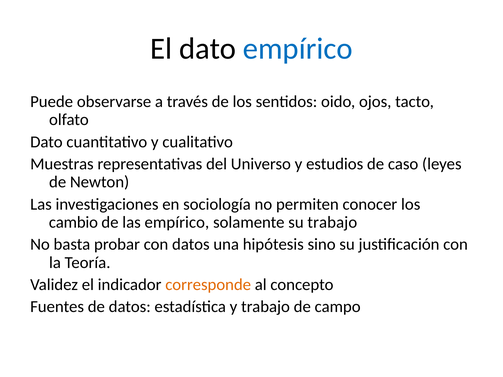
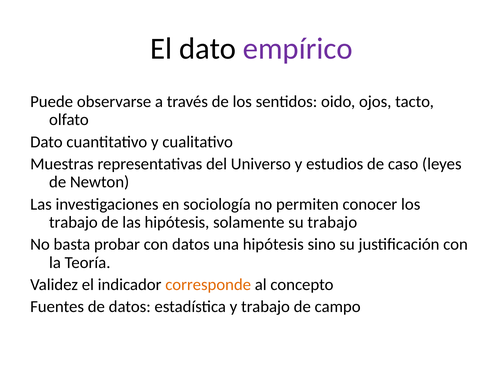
empírico colour: blue -> purple (298, 49)
cambio: cambio -> trabajo (73, 222)
las empírico: empírico -> hipótesis (177, 222)
